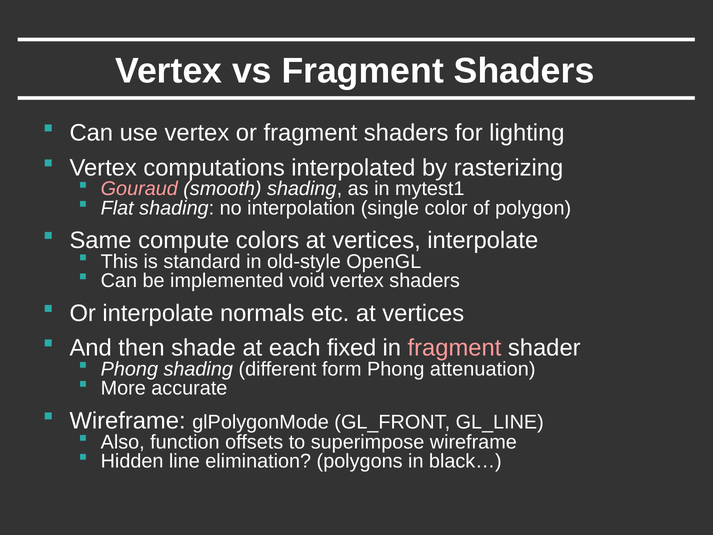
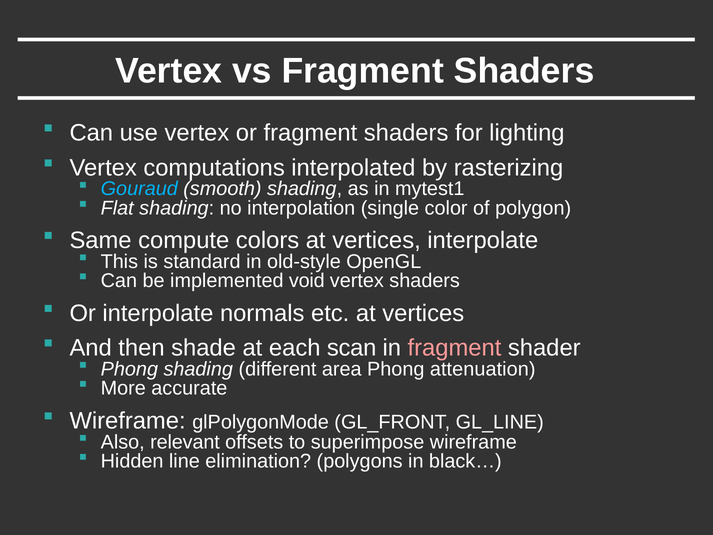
Gouraud colour: pink -> light blue (139, 189)
fixed: fixed -> scan (352, 348)
form: form -> area (342, 369)
function: function -> relevant (185, 442)
